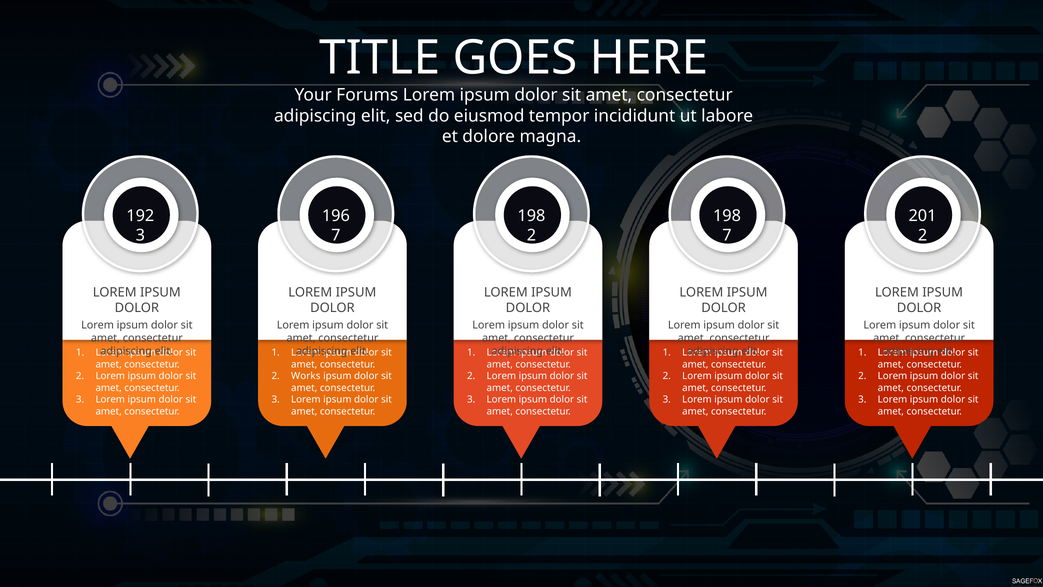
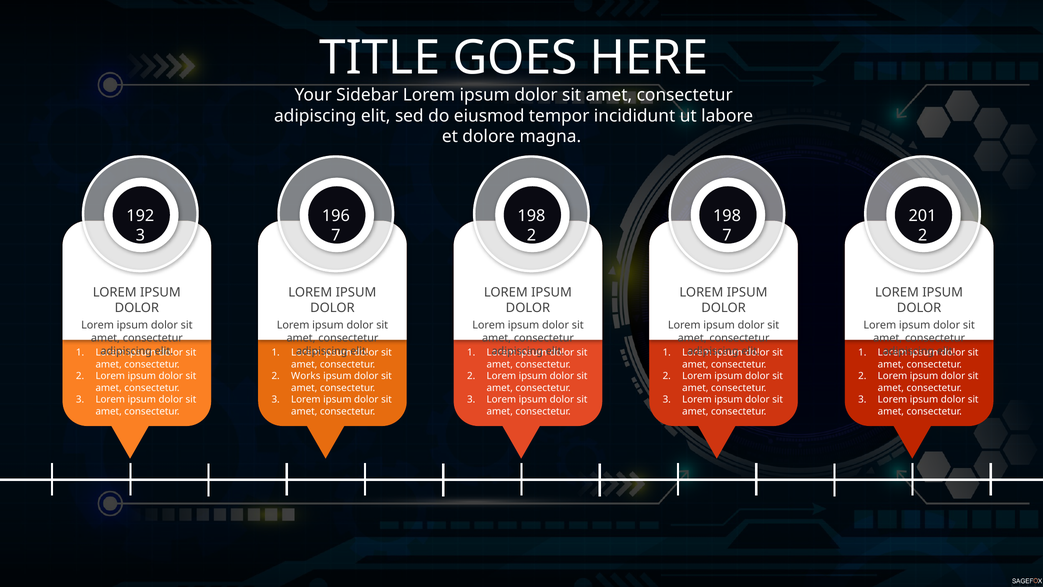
Forums: Forums -> Sidebar (367, 95)
